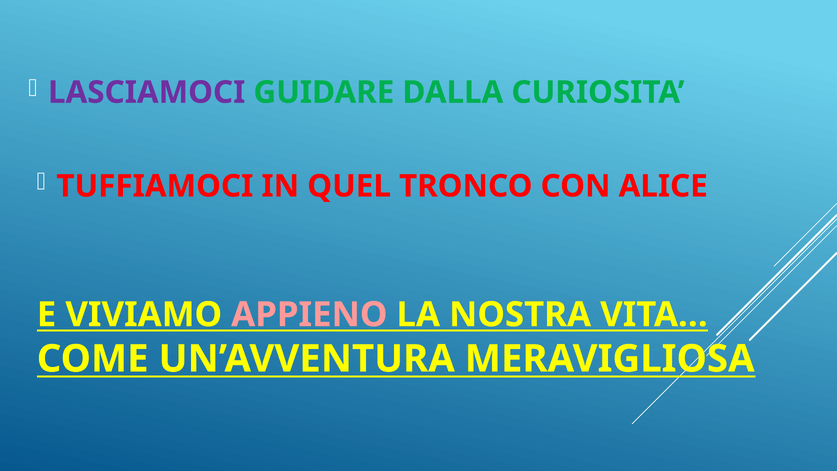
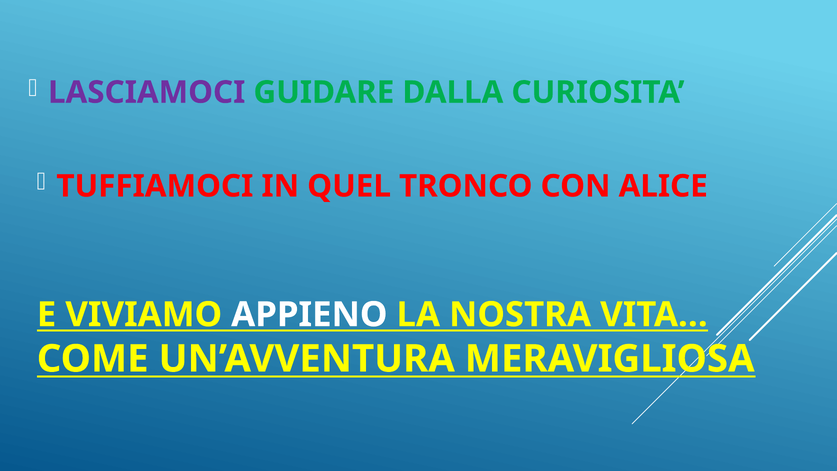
APPIENO colour: pink -> white (309, 315)
